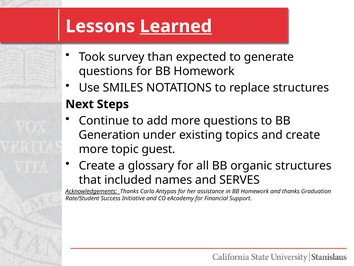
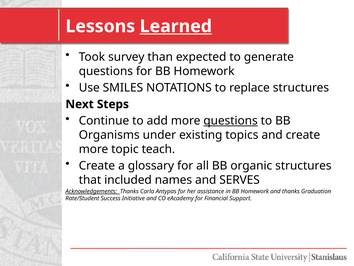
questions underline: none -> present (231, 121)
Generation: Generation -> Organisms (109, 135)
guest: guest -> teach (158, 149)
